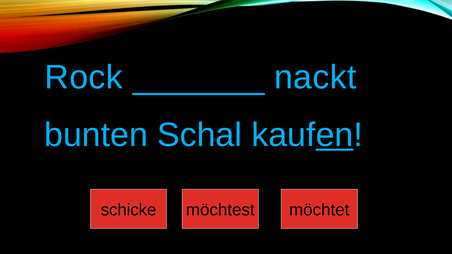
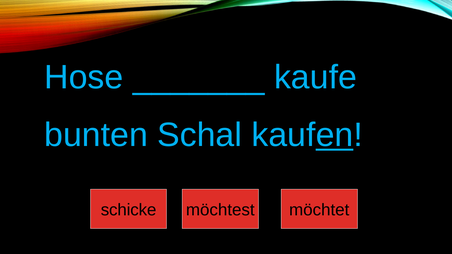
Rock: Rock -> Hose (84, 77)
nackt: nackt -> kaufe (315, 77)
